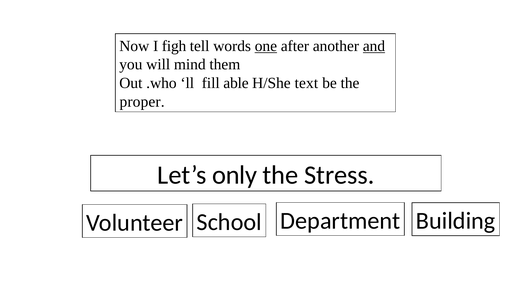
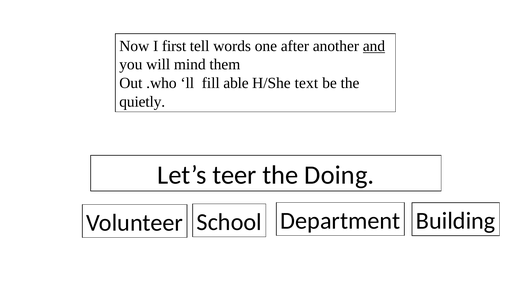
figh: figh -> first (174, 46)
one underline: present -> none (266, 46)
proper: proper -> quietly (142, 102)
only: only -> teer (234, 175)
Stress: Stress -> Doing (339, 175)
